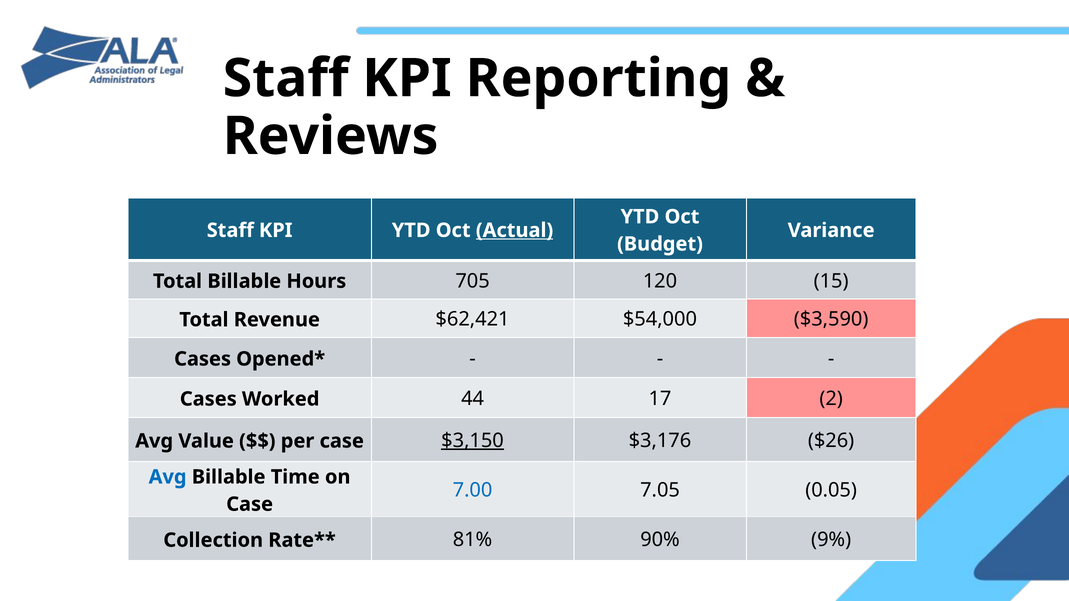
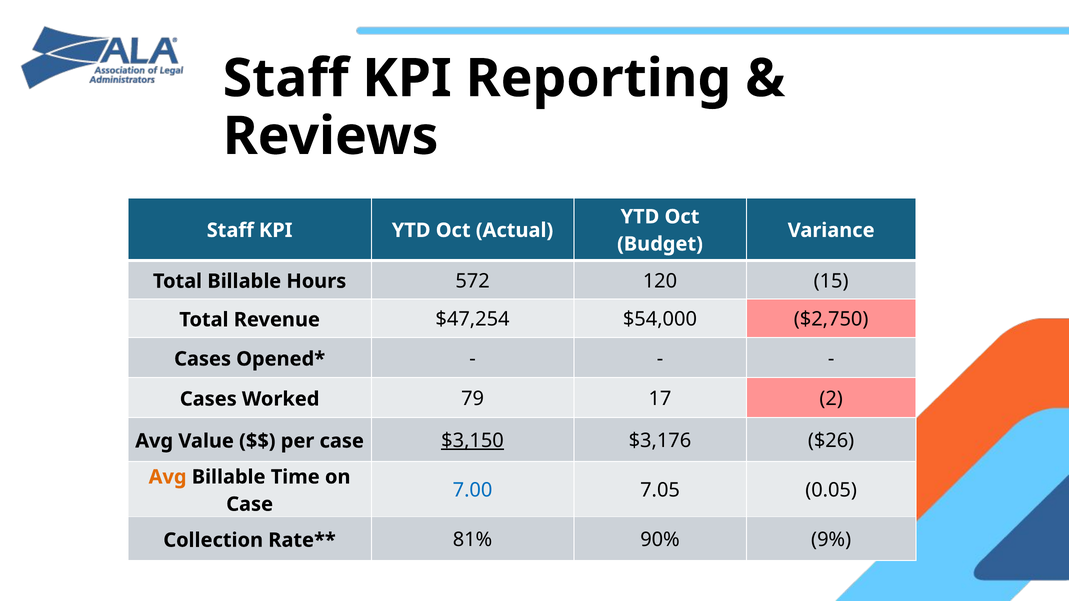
Actual underline: present -> none (515, 230)
705: 705 -> 572 (473, 281)
$62,421: $62,421 -> $47,254 (473, 320)
$3,590: $3,590 -> $2,750 (831, 320)
44: 44 -> 79 (473, 399)
Avg colour: blue -> orange (168, 477)
